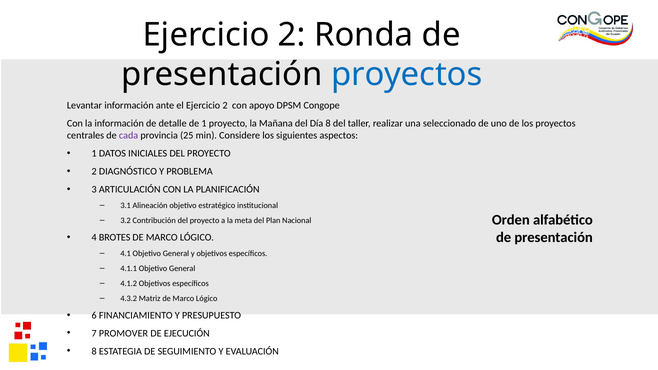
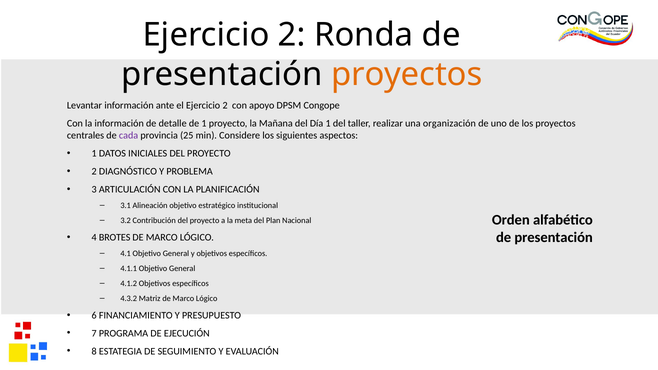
proyectos colour: blue -> orange (407, 75)
Día 8: 8 -> 1 (328, 124)
seleccionado: seleccionado -> organización (449, 124)
PROMOVER: PROMOVER -> PROGRAMA (124, 333)
